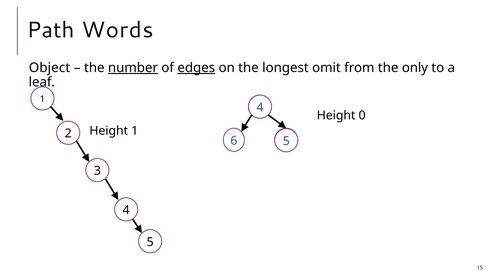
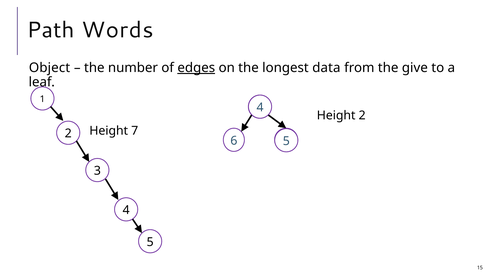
number underline: present -> none (133, 68)
omit: omit -> data (326, 68)
only: only -> give (415, 68)
Height 0: 0 -> 2 (362, 115)
Height 1: 1 -> 7 (135, 131)
